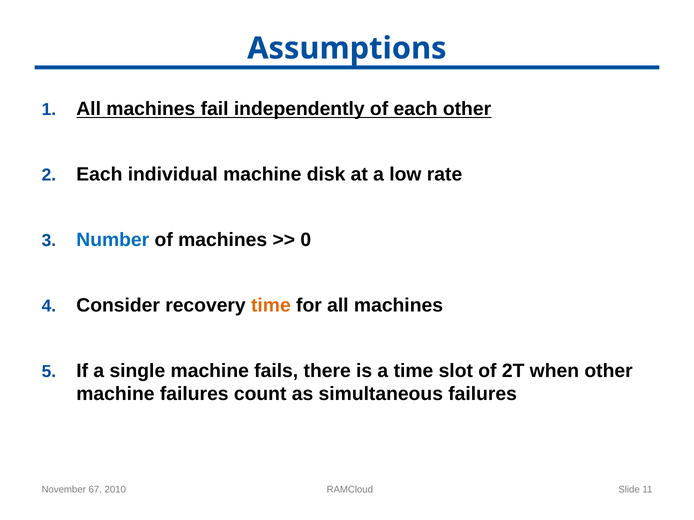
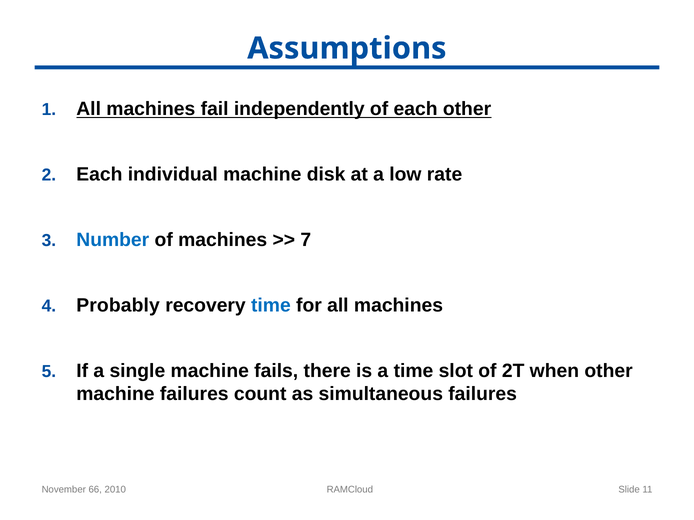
0: 0 -> 7 (306, 240)
Consider: Consider -> Probably (118, 306)
time colour: orange -> blue (271, 306)
67: 67 -> 66 (95, 490)
